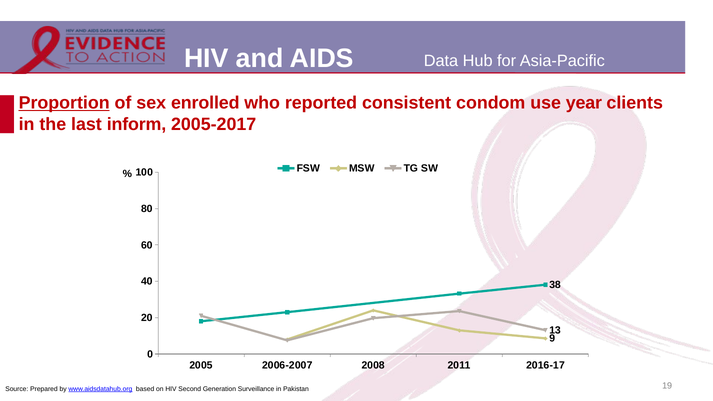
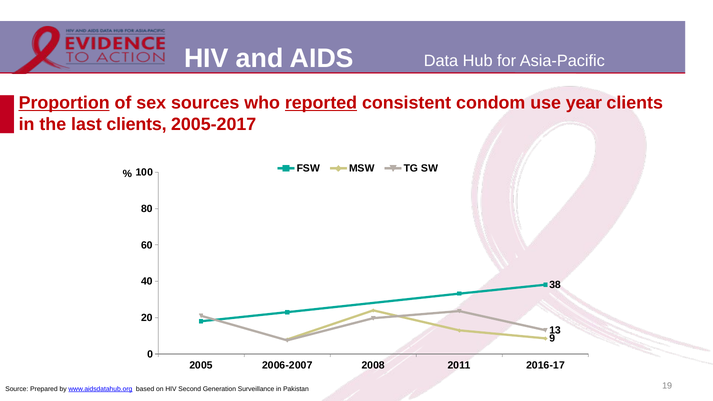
enrolled: enrolled -> sources (205, 103)
reported underline: none -> present (321, 103)
last inform: inform -> clients (137, 124)
